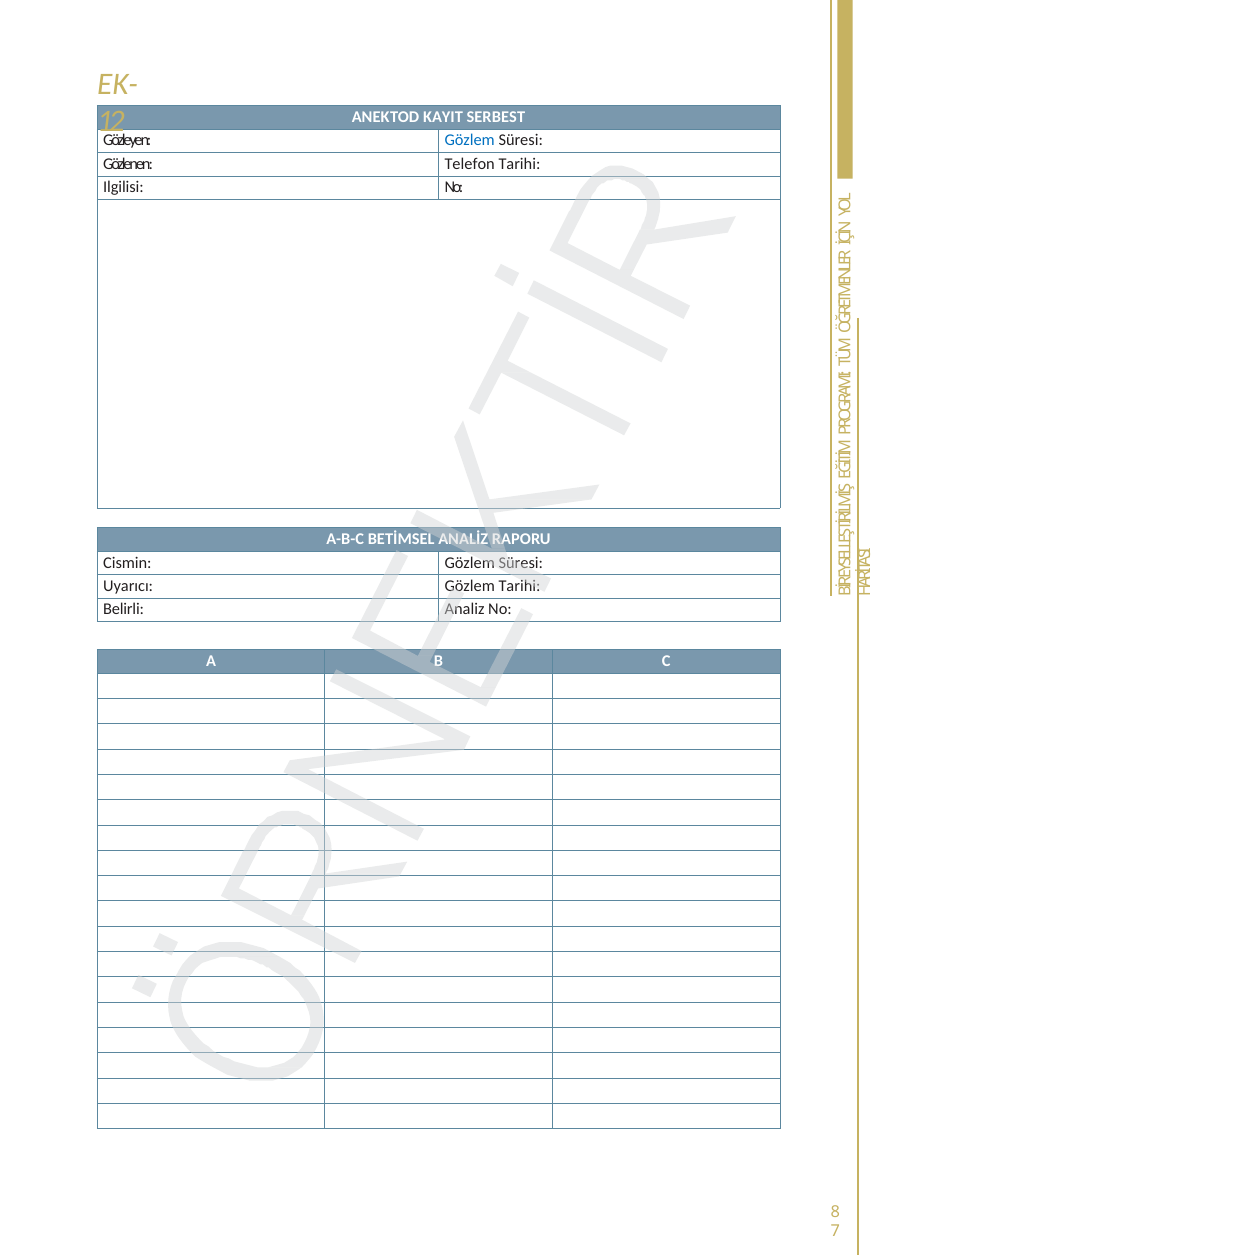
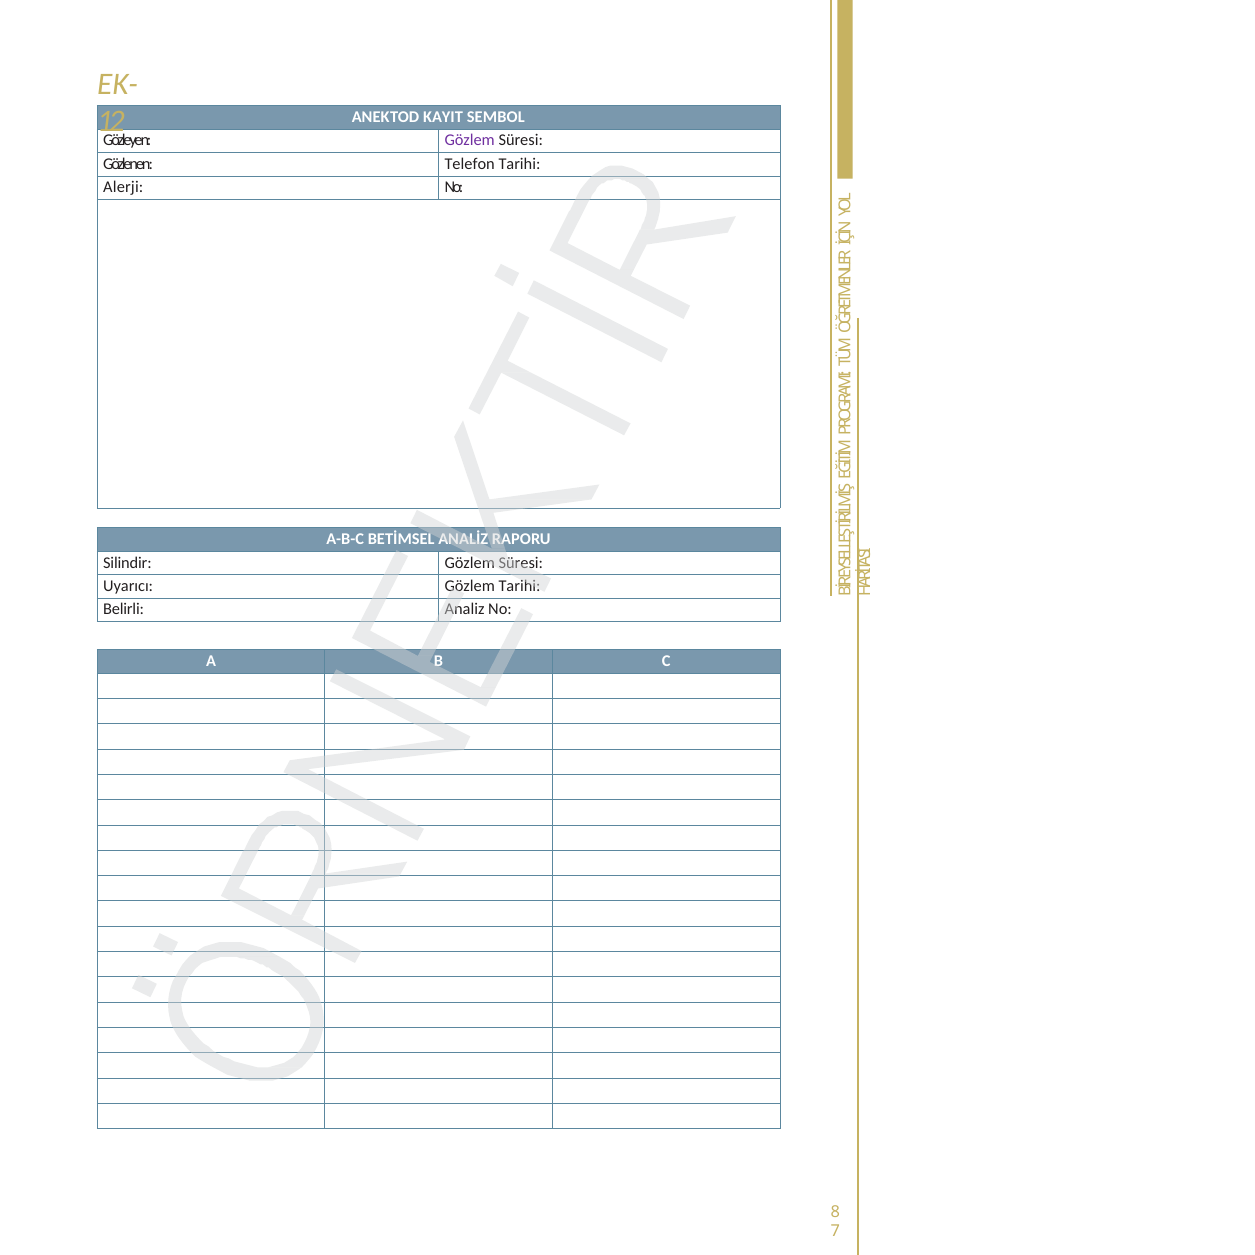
SERBEST: SERBEST -> SEMBOL (496, 117)
Gözlem colour: blue -> purple (470, 141)
Ilgilisi: Ilgilisi -> Alerji (123, 187)
Cismin: Cismin -> Silindir (127, 563)
